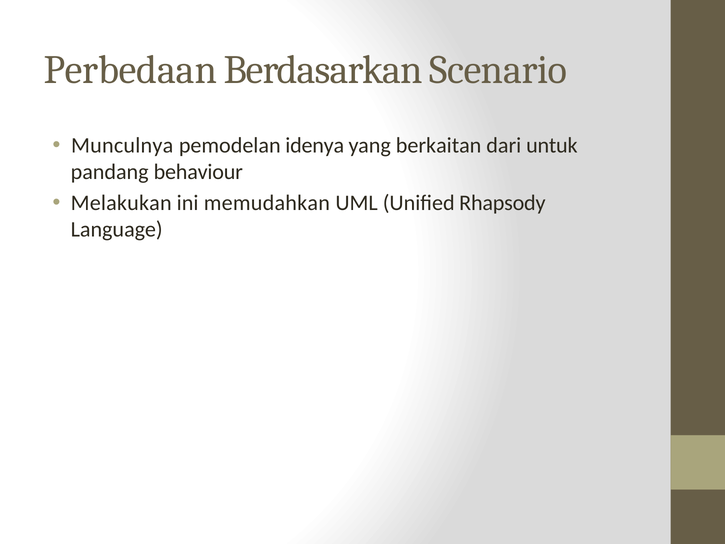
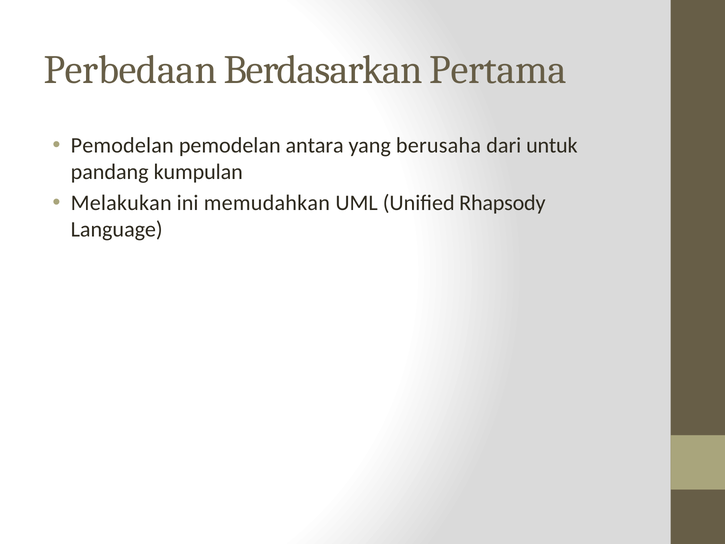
Scenario: Scenario -> Pertama (498, 70)
Munculnya: Munculnya -> Pemodelan (122, 145)
idenya: idenya -> antara (315, 145)
berkaitan: berkaitan -> berusaha (438, 145)
behaviour: behaviour -> kumpulan (198, 172)
